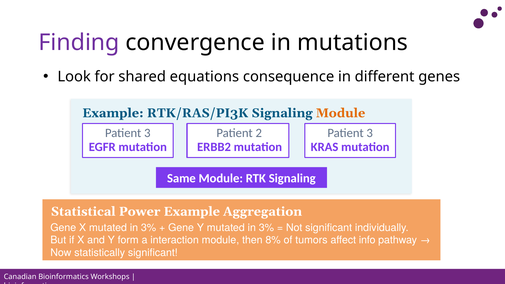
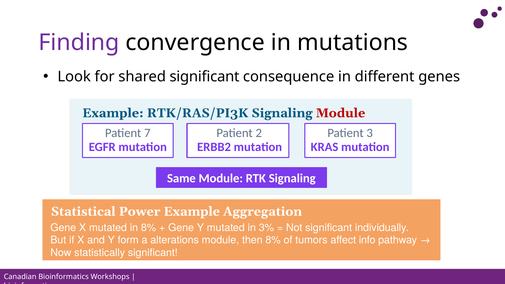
shared equations: equations -> significant (204, 77)
Module colour: orange -> red (341, 113)
3: 3 -> 7 (147, 133)
X mutated in 3%: 3% -> 8% (149, 228)
interaction: interaction -> alterations (175, 240)
